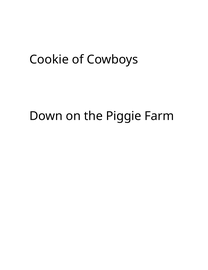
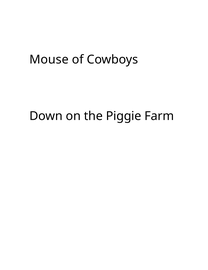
Cookie: Cookie -> Mouse (49, 59)
